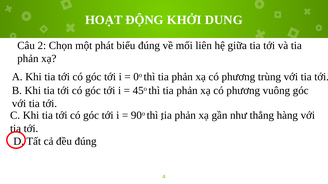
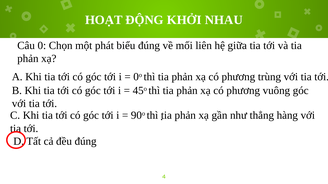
DUNG: DUNG -> NHAU (224, 20)
2: 2 -> 0 (42, 46)
